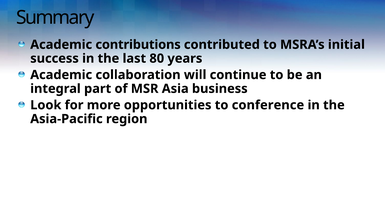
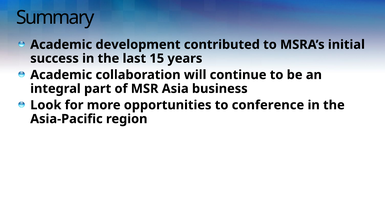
contributions: contributions -> development (138, 45)
80: 80 -> 15 (157, 59)
